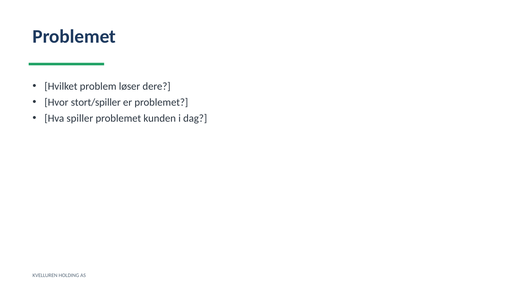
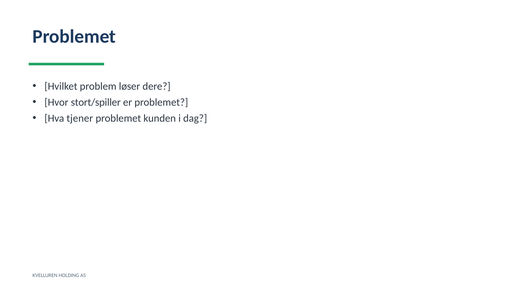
spiller: spiller -> tjener (80, 119)
